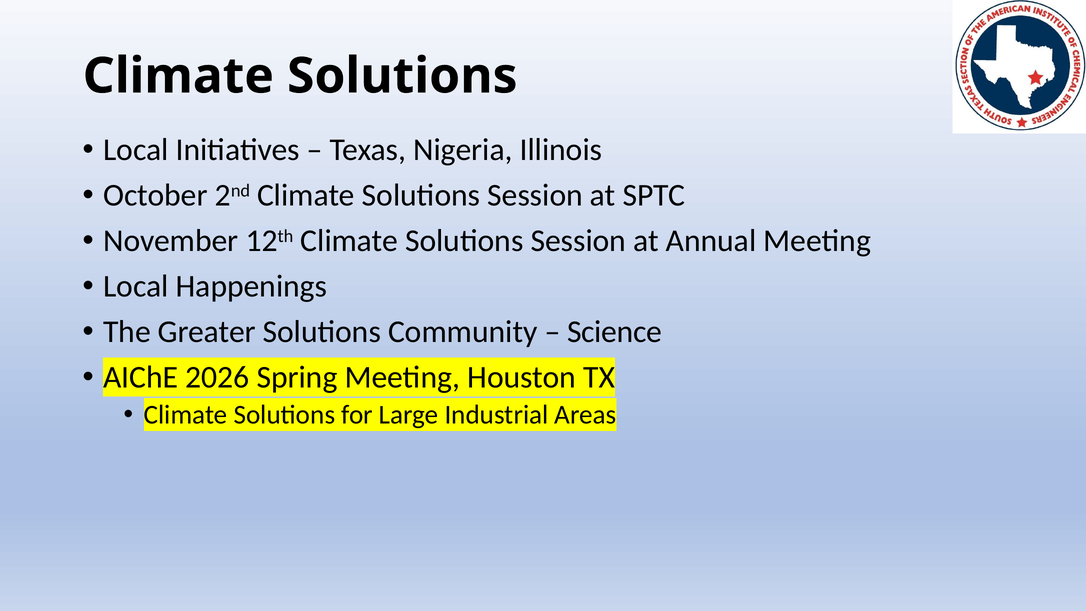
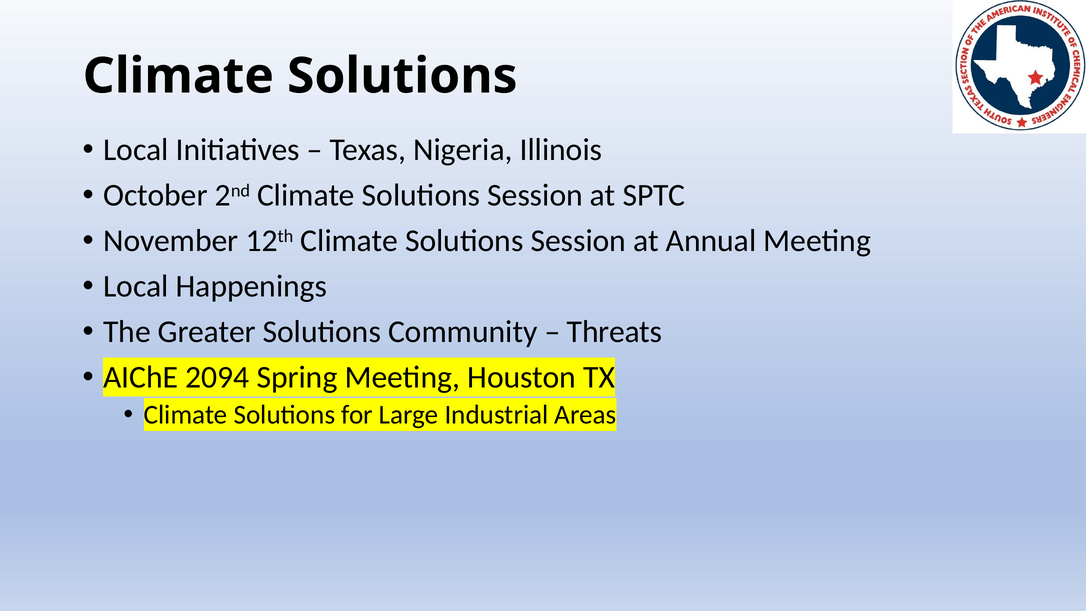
Science: Science -> Threats (615, 332)
2026: 2026 -> 2094 (217, 377)
